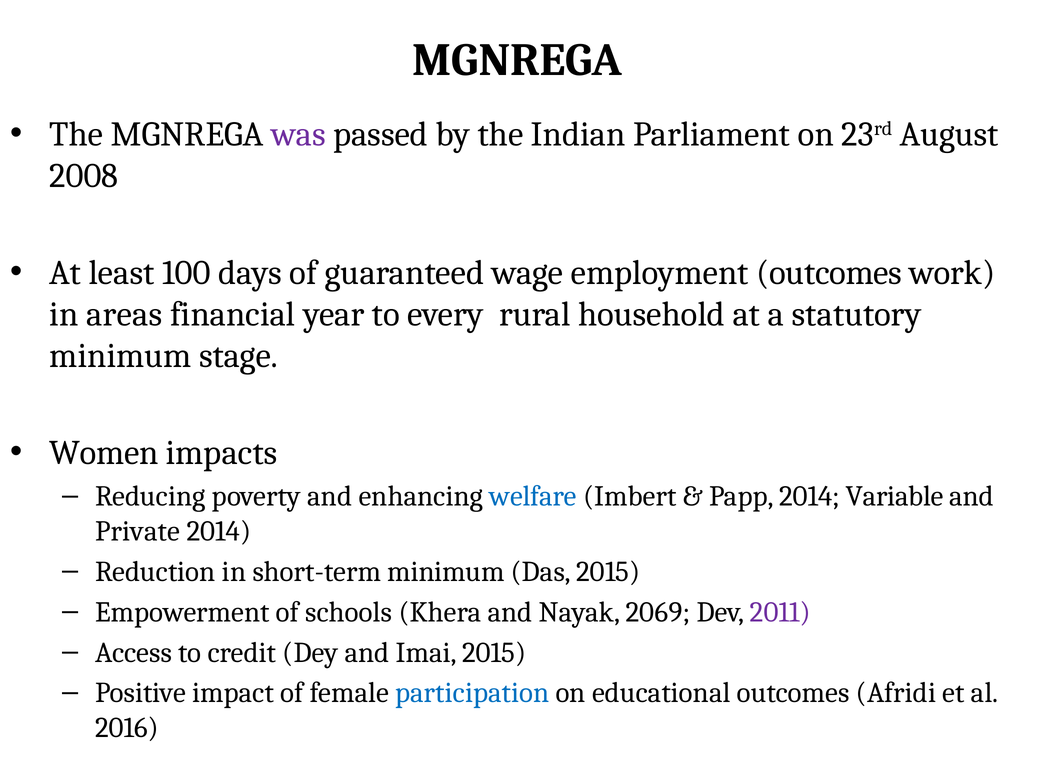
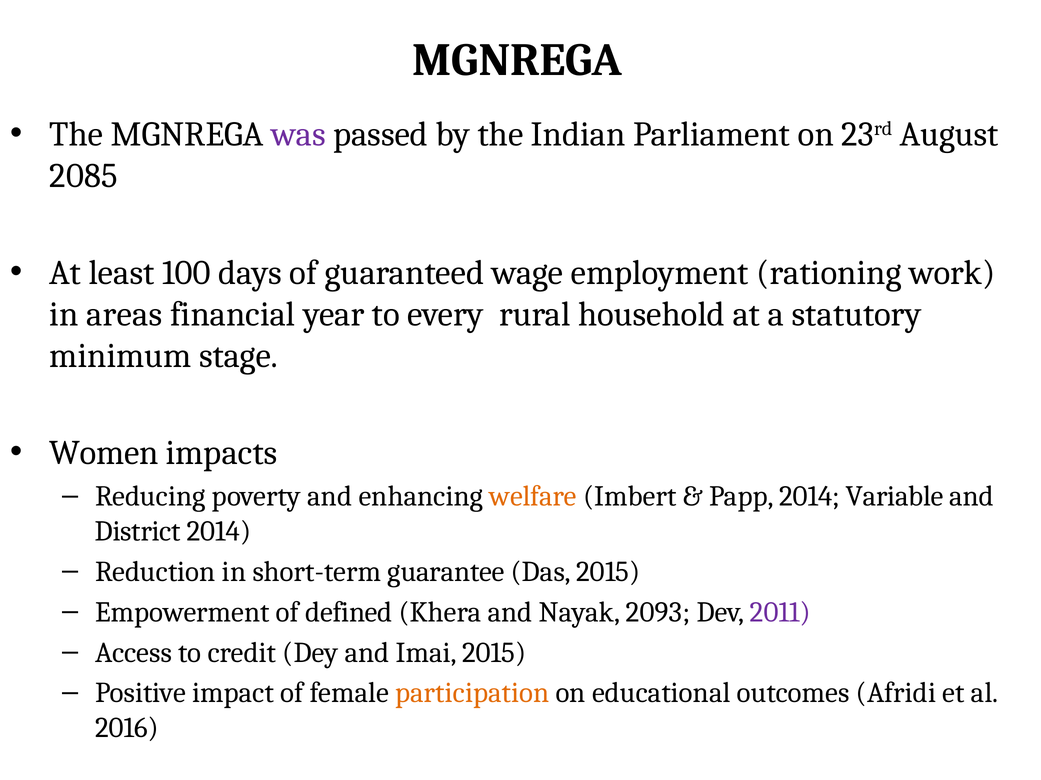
2008: 2008 -> 2085 (84, 176)
employment outcomes: outcomes -> rationing (829, 273)
welfare colour: blue -> orange (533, 497)
Private: Private -> District (138, 532)
short-term minimum: minimum -> guarantee (446, 572)
schools: schools -> defined (349, 613)
2069: 2069 -> 2093 (658, 613)
participation colour: blue -> orange (472, 694)
